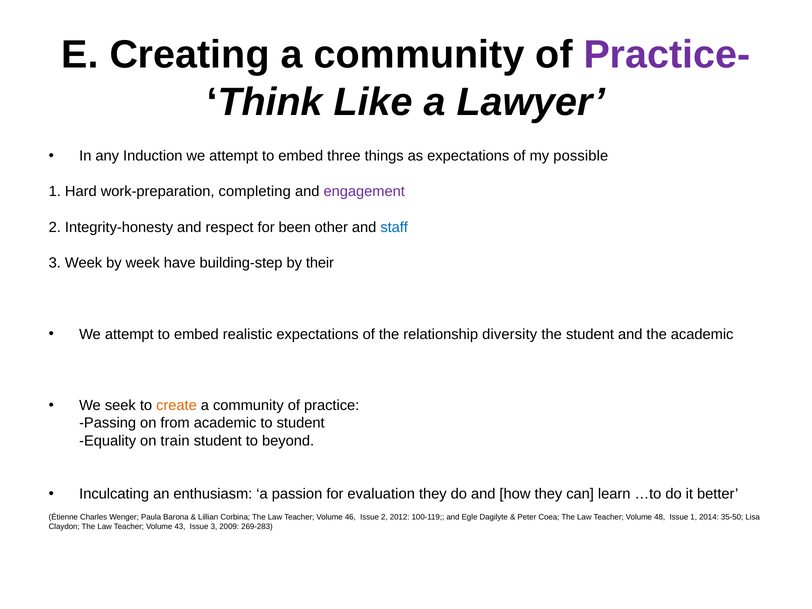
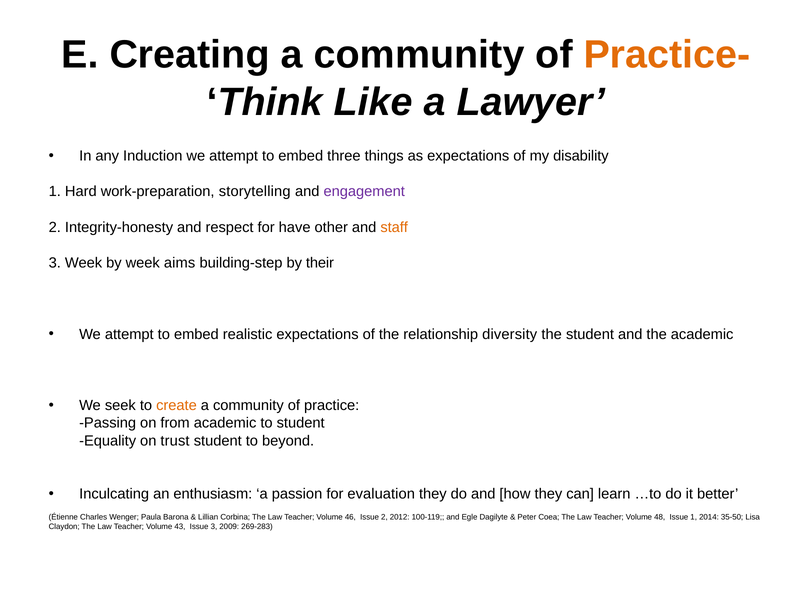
Practice- colour: purple -> orange (667, 55)
possible: possible -> disability (581, 156)
completing: completing -> storytelling (255, 192)
been: been -> have (295, 227)
staff colour: blue -> orange (394, 227)
have: have -> aims (180, 263)
train: train -> trust (175, 441)
